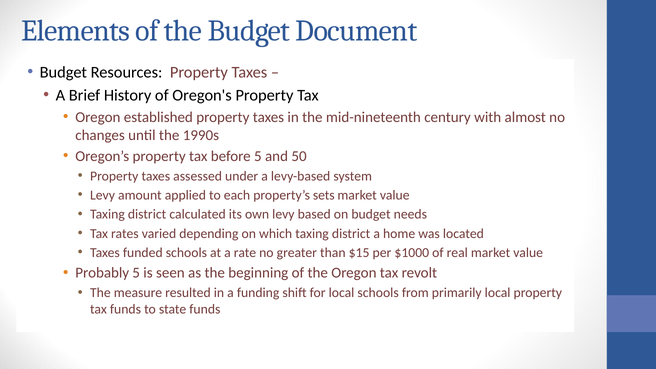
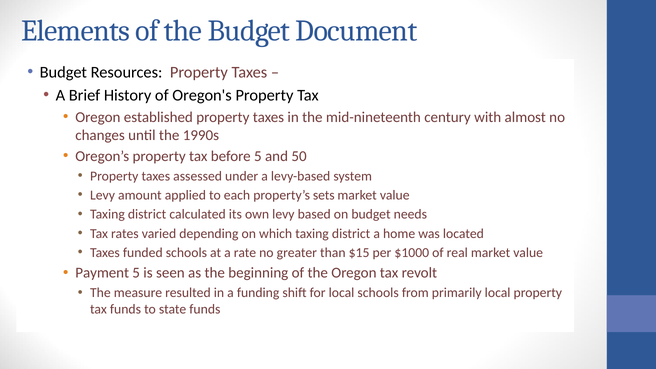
Probably: Probably -> Payment (102, 273)
